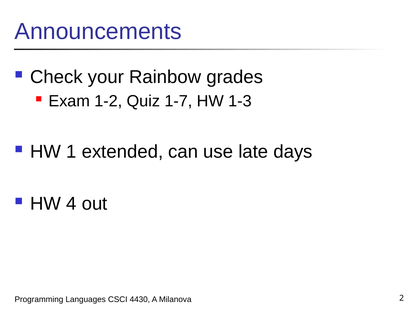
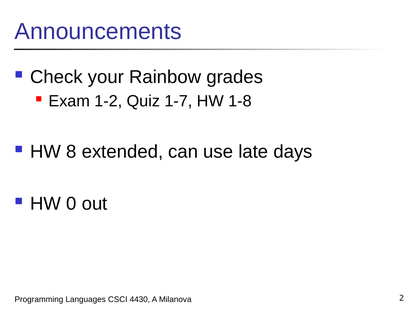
1-3: 1-3 -> 1-8 (240, 101)
1: 1 -> 8 (71, 152)
4: 4 -> 0 (71, 204)
